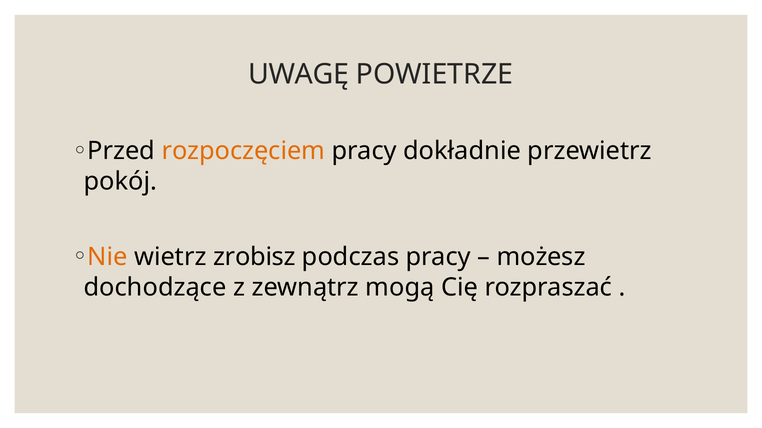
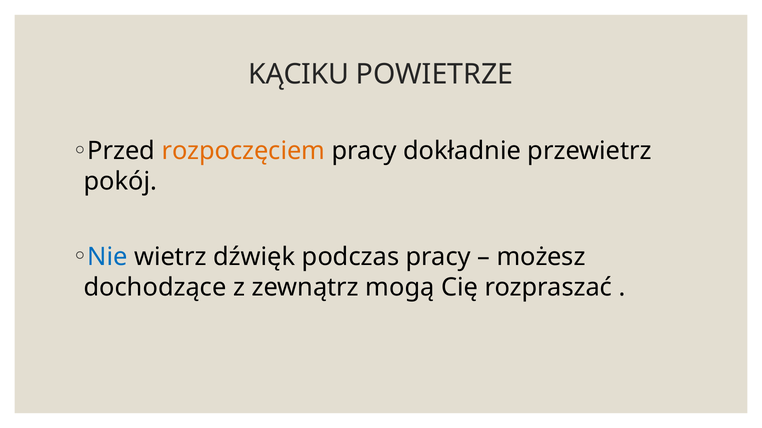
UWAGĘ: UWAGĘ -> KĄCIKU (299, 74)
Nie colour: orange -> blue (107, 257)
zrobisz: zrobisz -> dźwięk (254, 257)
